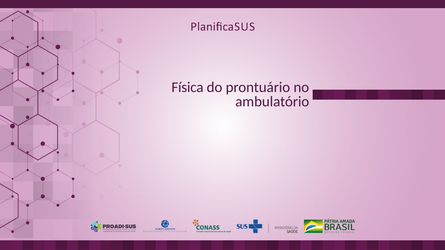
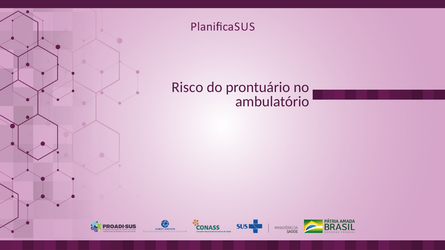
Física: Física -> Risco (187, 87)
